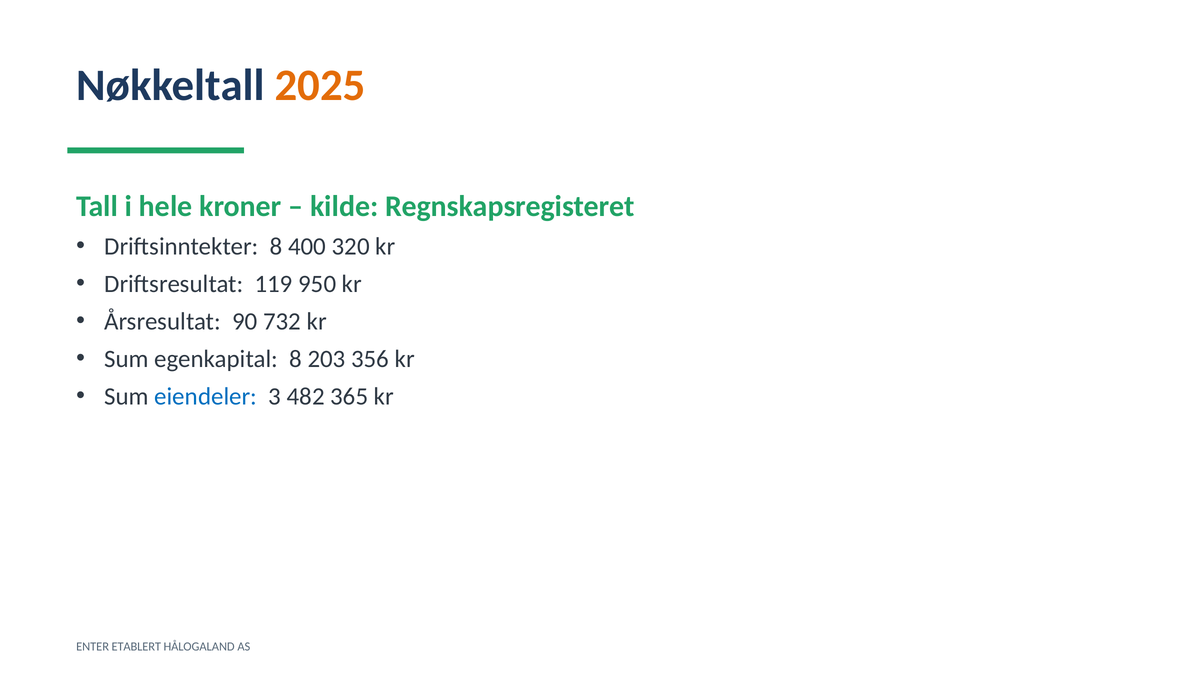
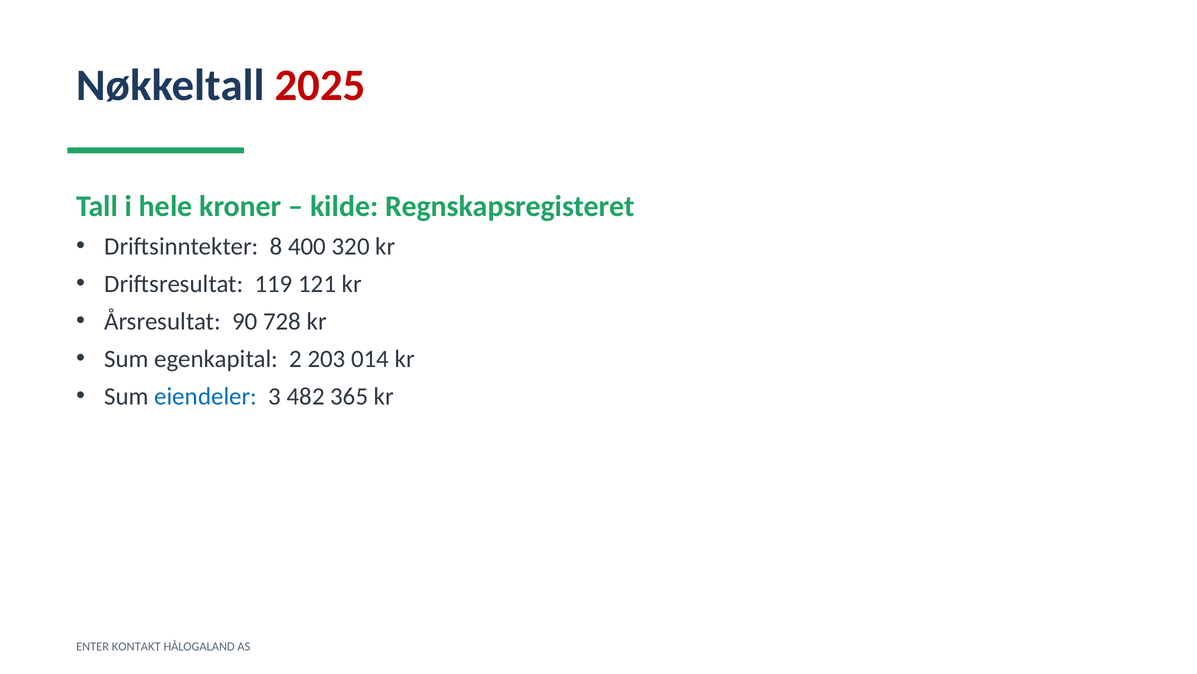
2025 colour: orange -> red (320, 85)
950: 950 -> 121 (317, 284)
732: 732 -> 728 (282, 321)
egenkapital 8: 8 -> 2 (296, 358)
356: 356 -> 014 (370, 358)
ETABLERT: ETABLERT -> KONTAKT (136, 646)
